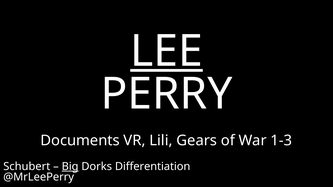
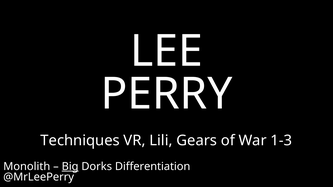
LEE underline: present -> none (167, 51)
Documents: Documents -> Techniques (80, 141)
Schubert: Schubert -> Monolith (27, 167)
